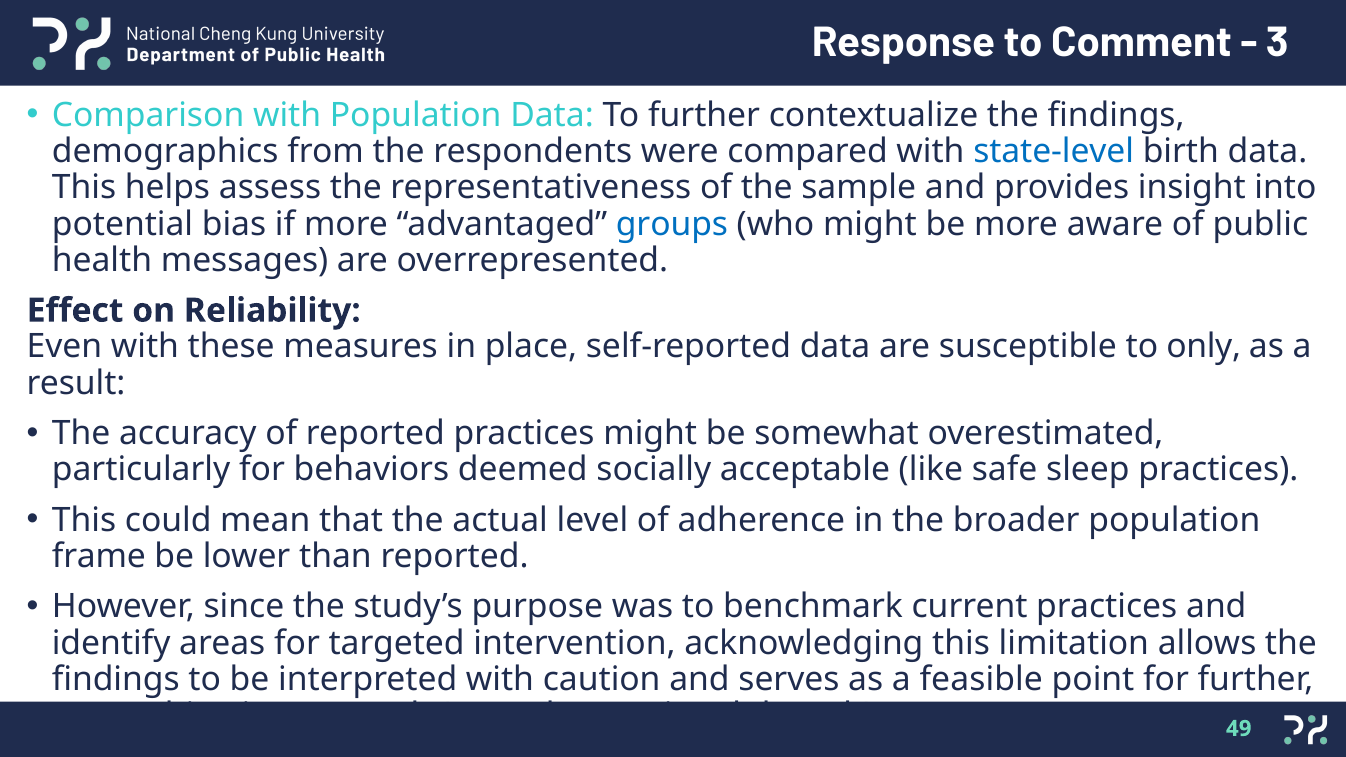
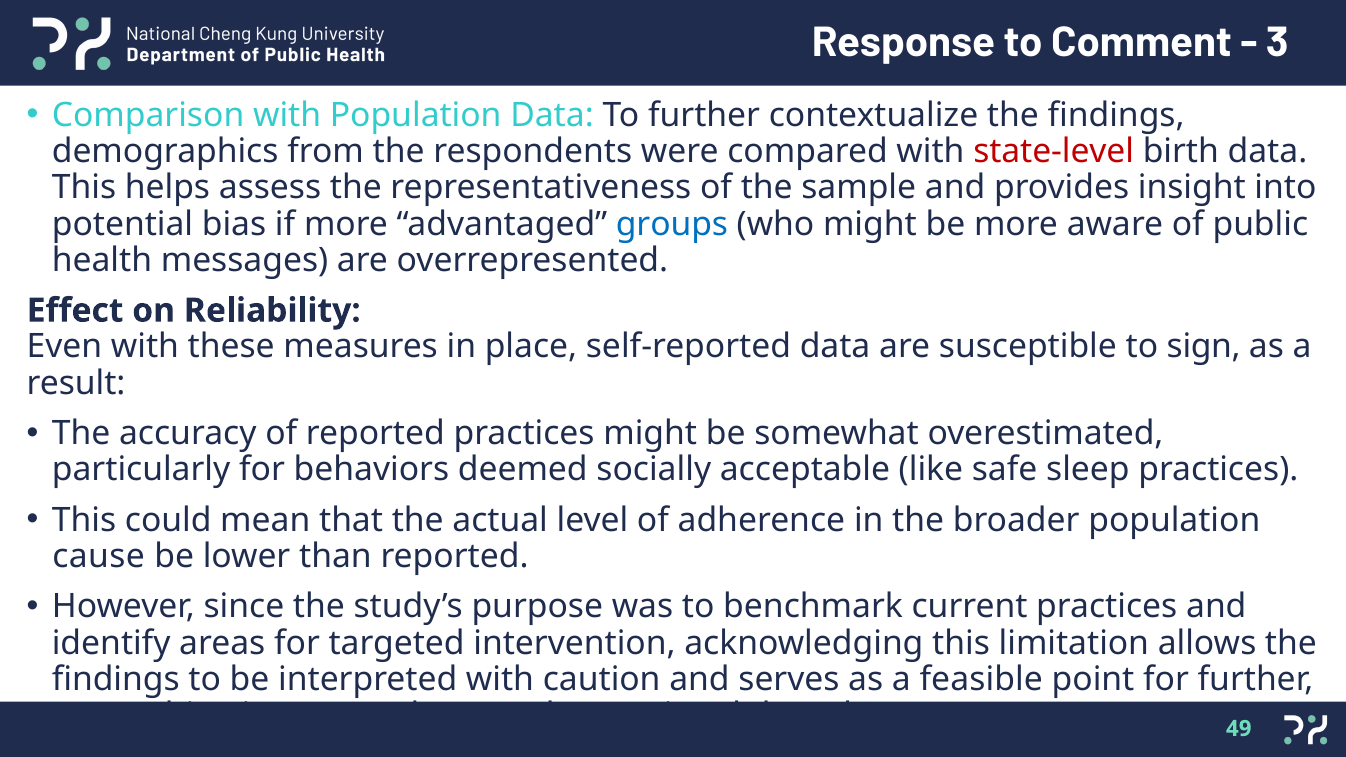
state-level colour: blue -> red (1054, 151)
only: only -> sign (1204, 347)
frame: frame -> cause (99, 557)
